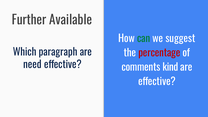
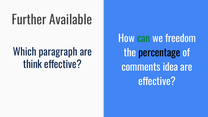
suggest: suggest -> freedom (180, 39)
percentage colour: red -> black (159, 53)
need: need -> think (33, 65)
kind: kind -> idea (170, 67)
